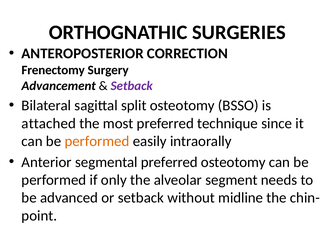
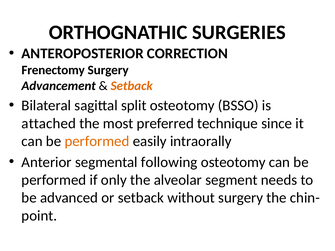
Setback colour: purple -> orange (132, 86)
segmental preferred: preferred -> following (169, 162)
without midline: midline -> surgery (241, 198)
